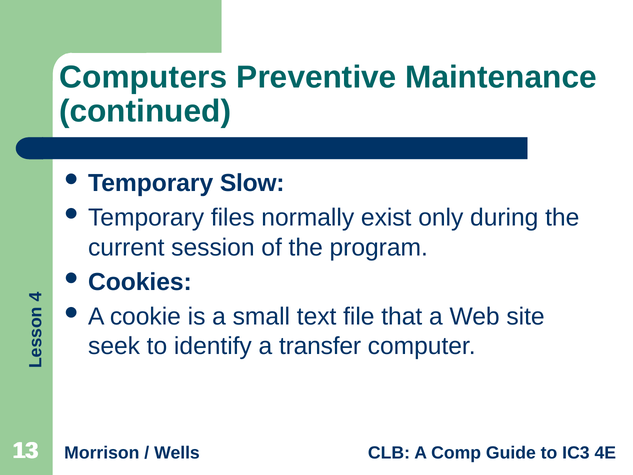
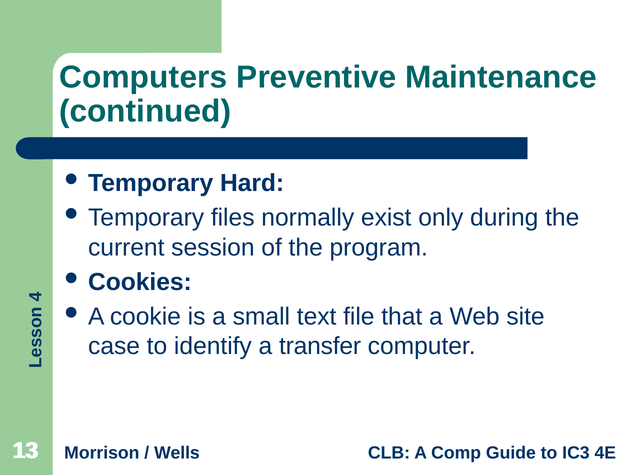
Slow: Slow -> Hard (252, 183)
seek: seek -> case (114, 346)
